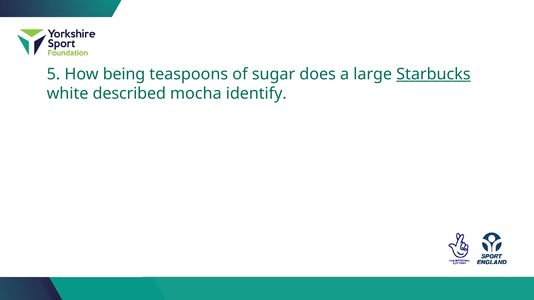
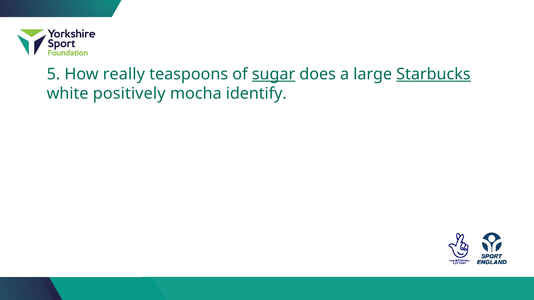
being: being -> really (124, 74)
sugar underline: none -> present (274, 74)
described: described -> positively (129, 94)
